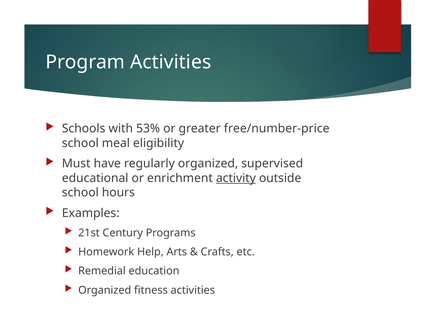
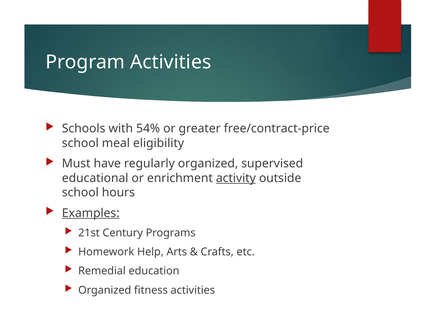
53%: 53% -> 54% (148, 129)
free/number-price: free/number-price -> free/contract-price (277, 129)
Examples underline: none -> present (91, 213)
